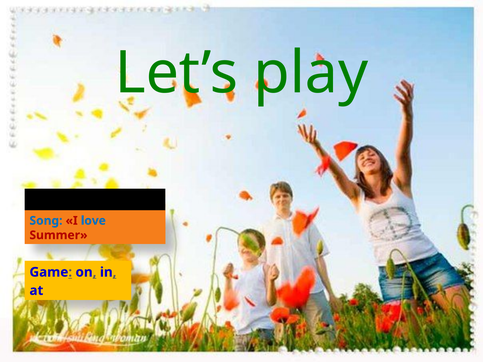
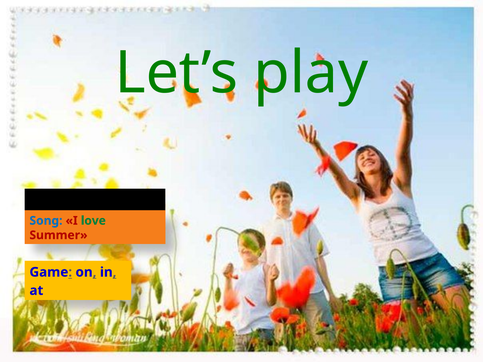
love colour: blue -> green (93, 221)
